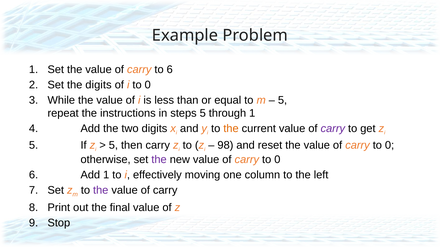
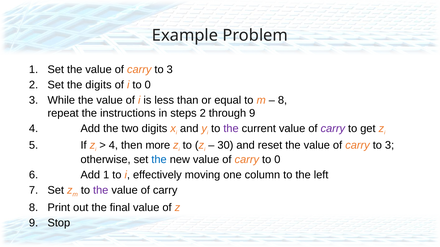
6: 6 -> 3 (170, 70)
5: 5 -> 8 (283, 100)
steps 5: 5 -> 2 (203, 114)
through 1: 1 -> 9 (252, 114)
the colour: orange -> purple (231, 129)
5: 5 -> 4 (113, 145)
then carry: carry -> more (158, 145)
98: 98 -> 30 (225, 145)
0: 0 -> 3 (390, 145)
the colour: purple -> blue (159, 160)
